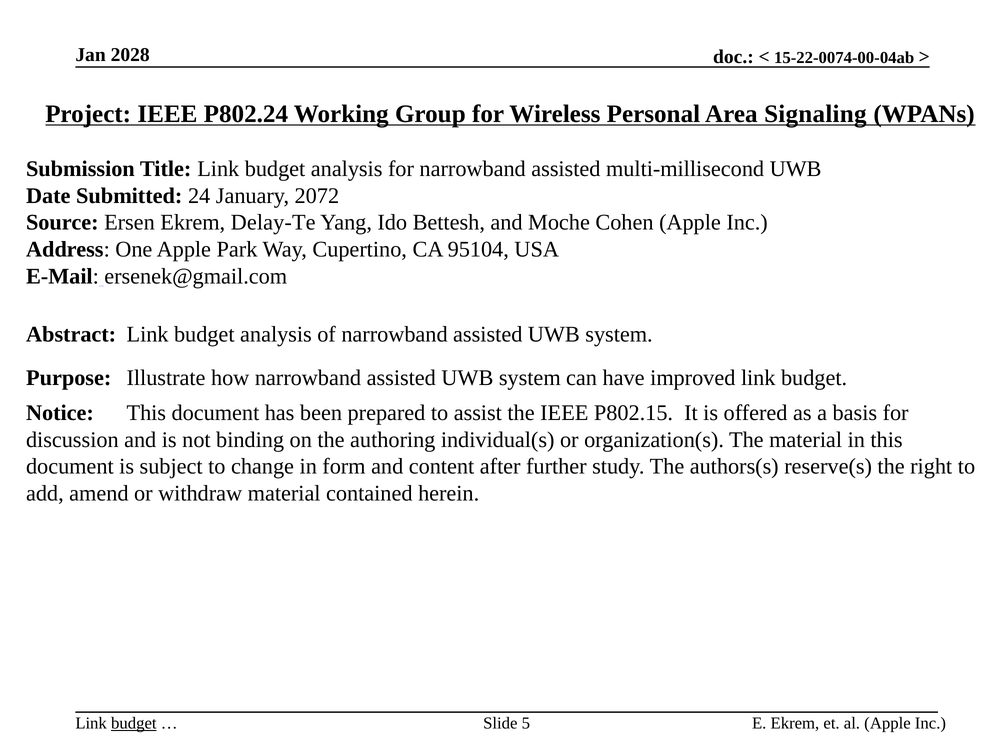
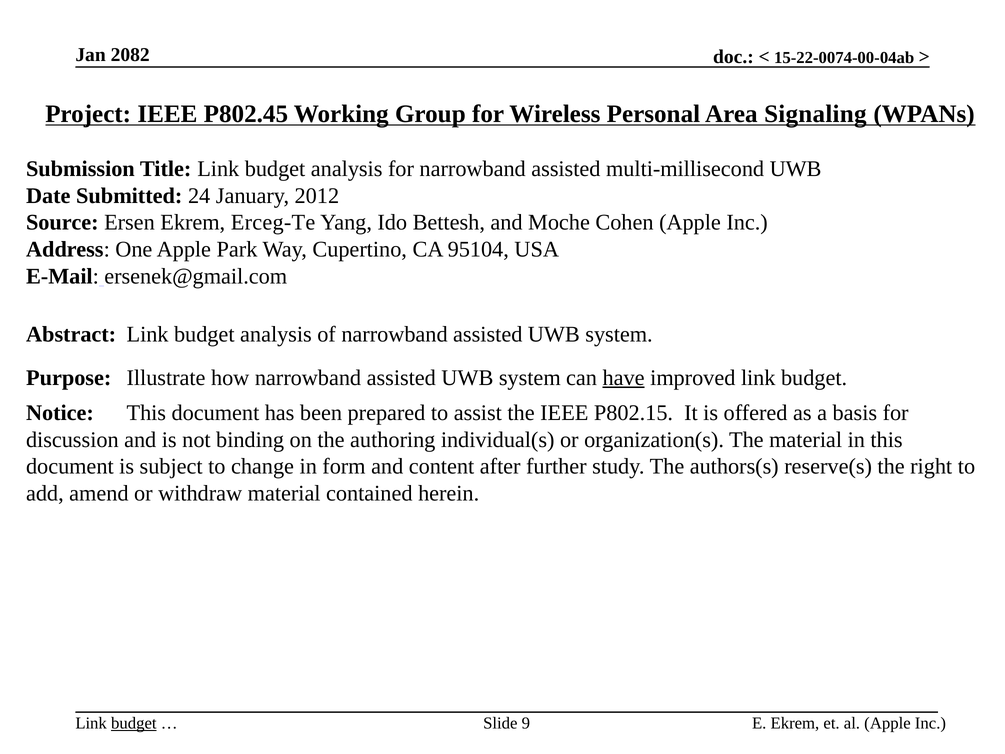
2028: 2028 -> 2082 (130, 55)
P802.24: P802.24 -> P802.45 (246, 114)
2072: 2072 -> 2012 (317, 196)
Delay-Te: Delay-Te -> Erceg-Te (273, 222)
have underline: none -> present (624, 378)
5: 5 -> 9 (526, 723)
